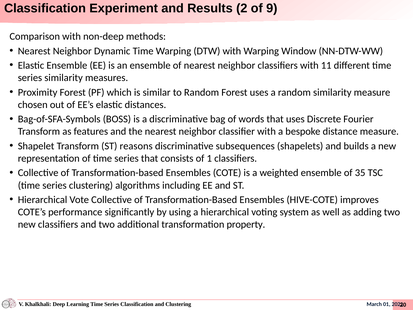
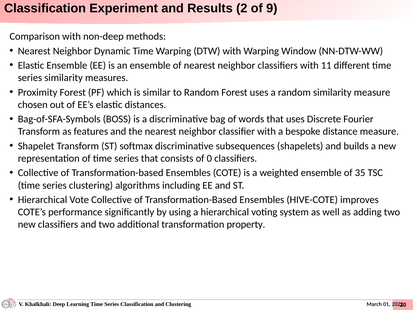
reasons: reasons -> softmax (136, 146)
1: 1 -> 0 (209, 158)
